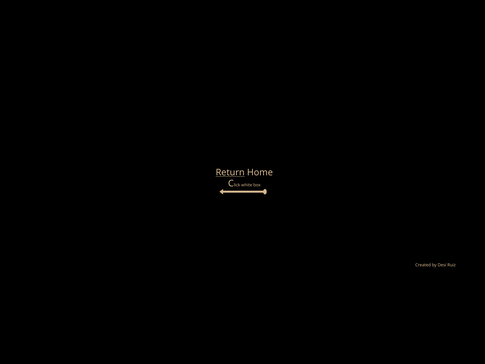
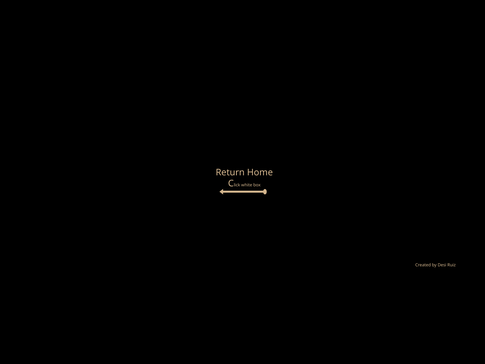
Return underline: present -> none (230, 173)
